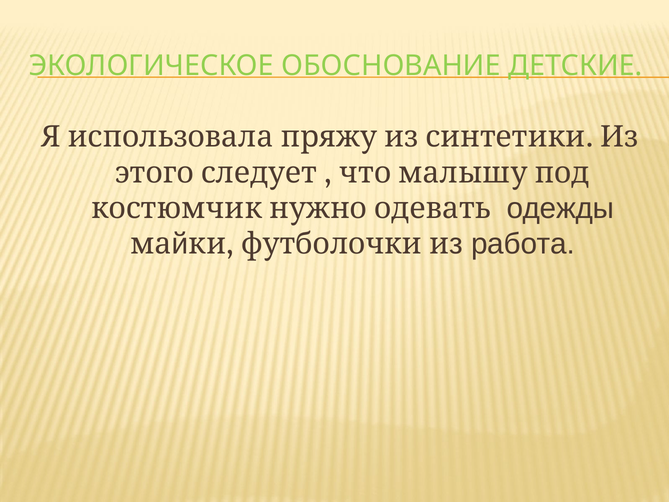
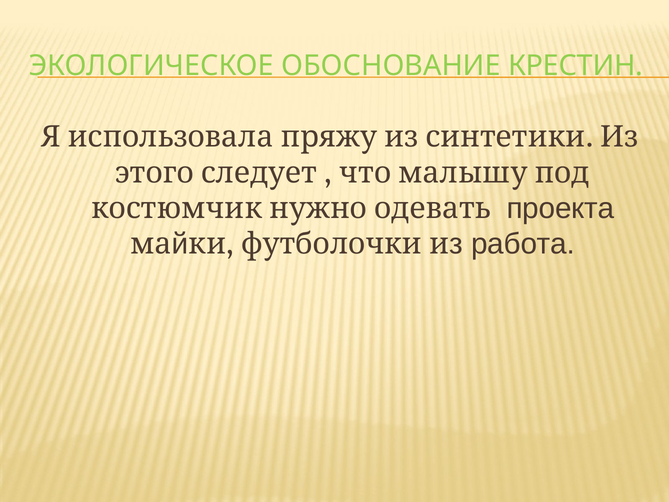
ДЕТСКИЕ: ДЕТСКИЕ -> КРЕСТИН (576, 66)
одежды: одежды -> проекта (560, 208)
